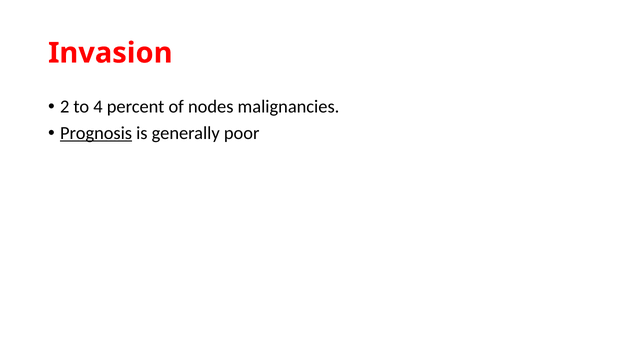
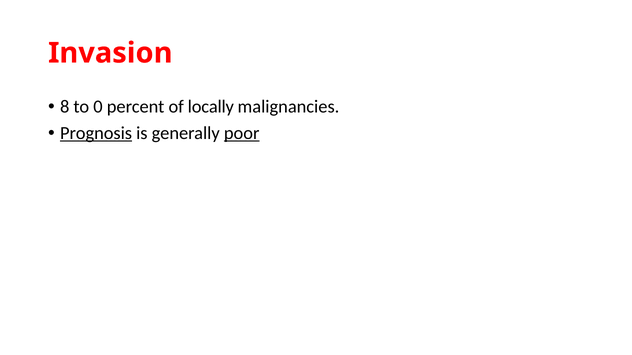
2: 2 -> 8 (65, 107)
4: 4 -> 0 (98, 107)
nodes: nodes -> locally (211, 107)
poor underline: none -> present (242, 133)
